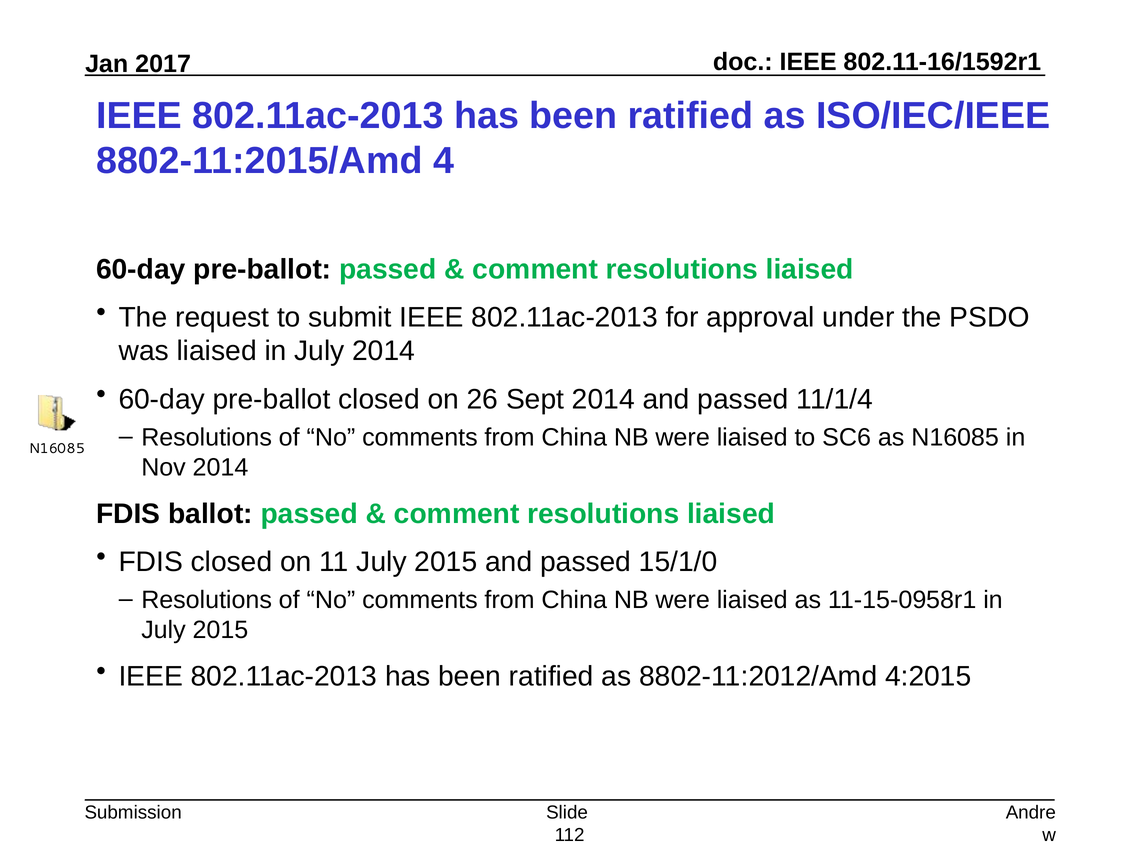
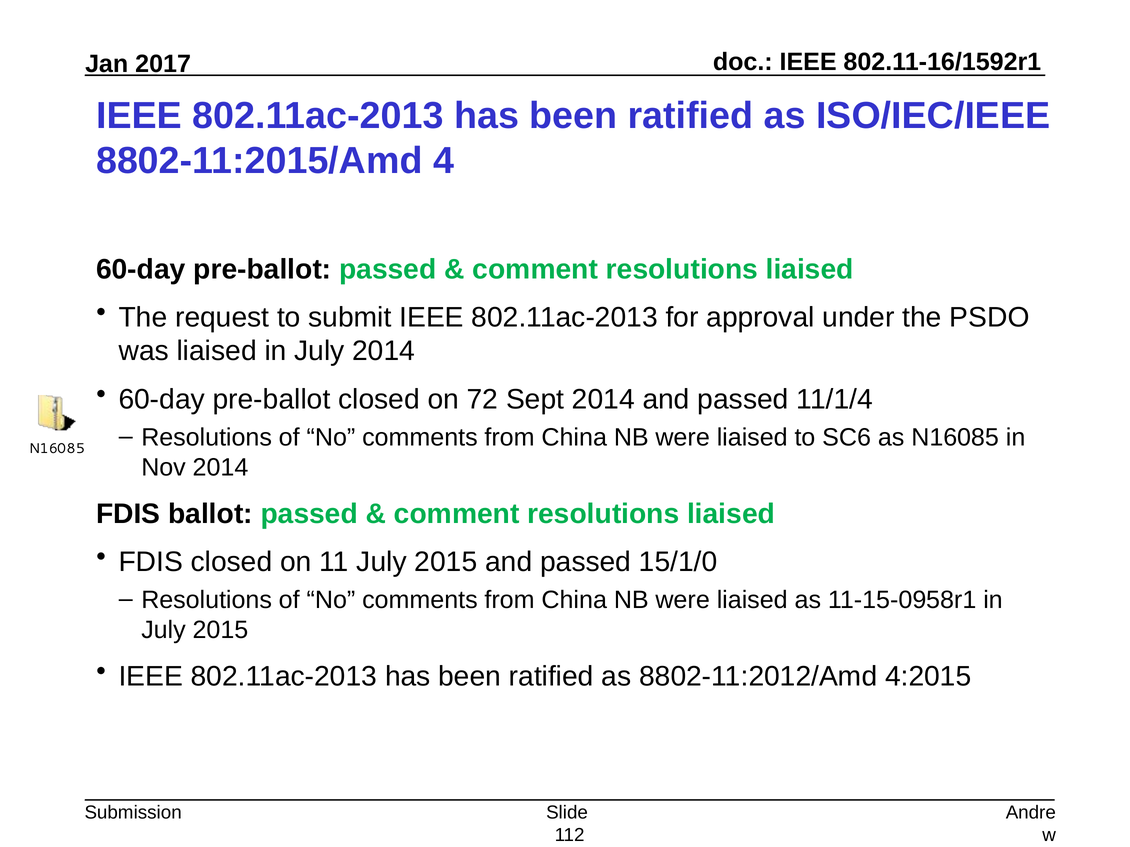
26: 26 -> 72 (483, 399)
